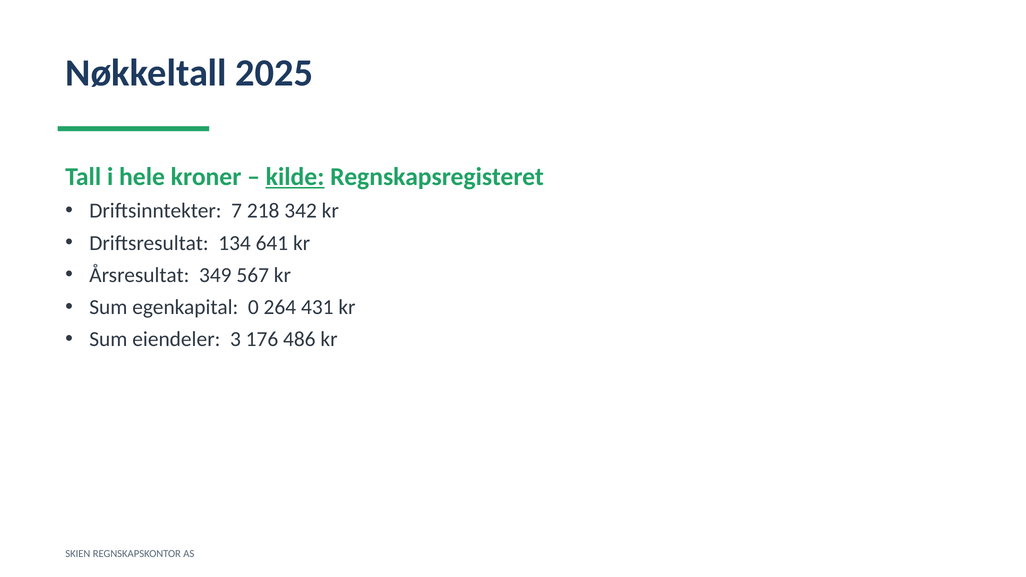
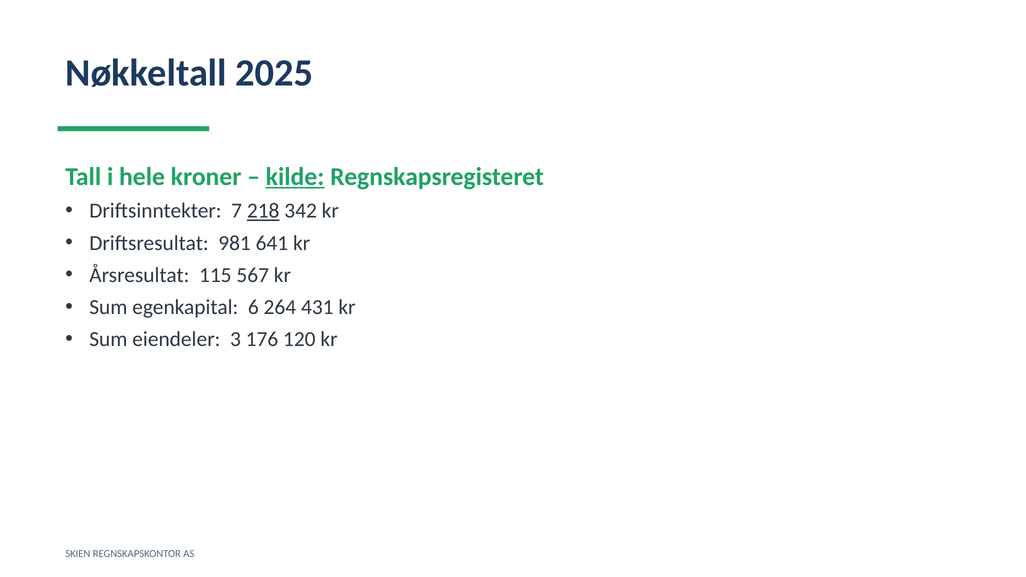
218 underline: none -> present (263, 211)
134: 134 -> 981 (235, 243)
349: 349 -> 115 (215, 275)
0: 0 -> 6 (253, 307)
486: 486 -> 120 (299, 339)
